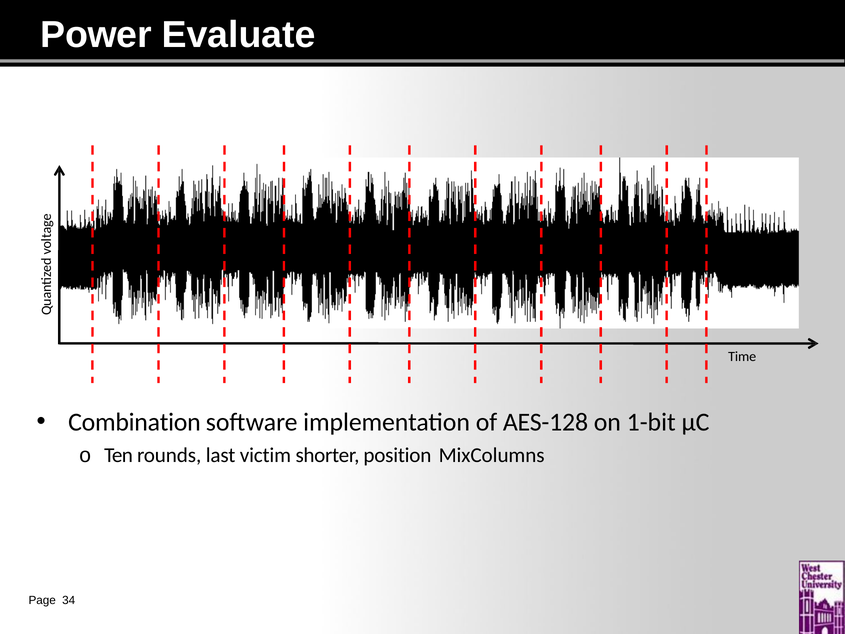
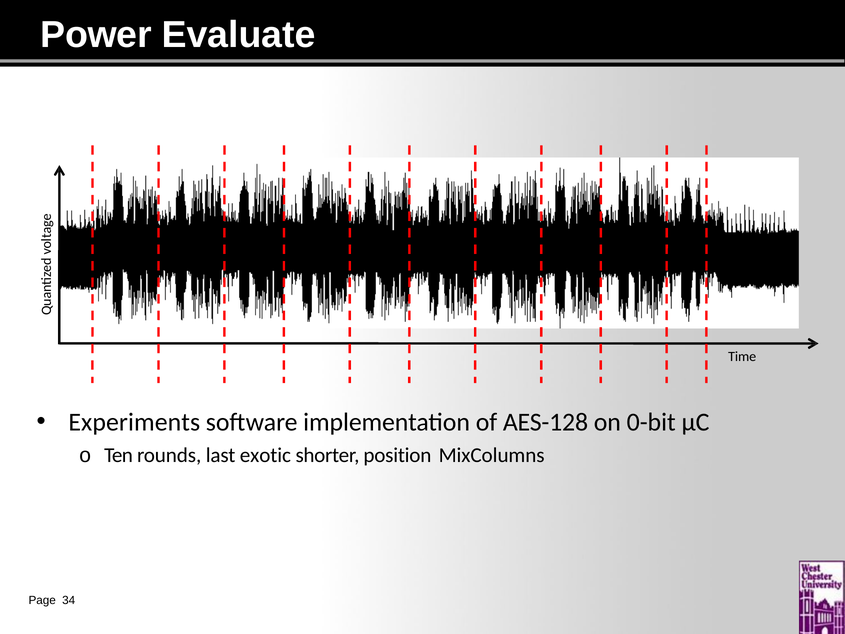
Combination: Combination -> Experiments (134, 422)
1-bit: 1-bit -> 0-bit (651, 422)
victim: victim -> exotic (265, 455)
